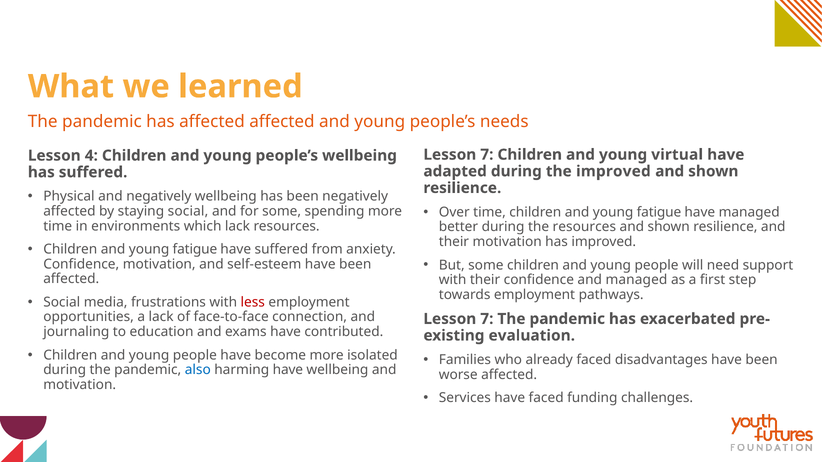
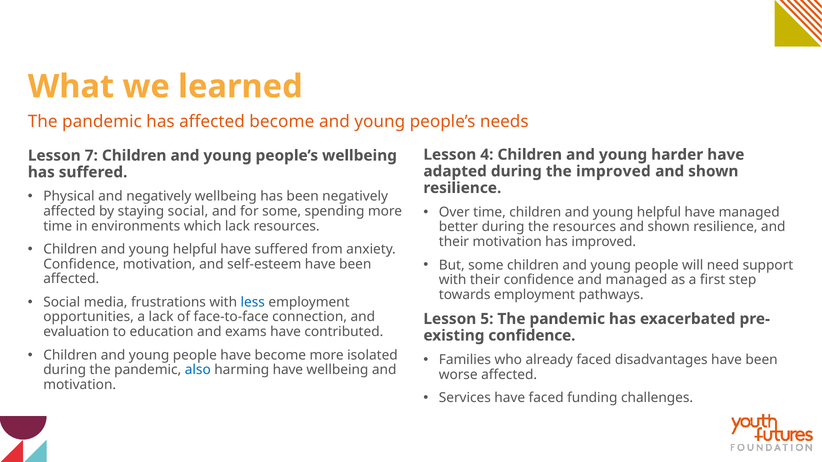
affected affected: affected -> become (282, 122)
7: 7 -> 4 (487, 155)
virtual: virtual -> harder (677, 155)
4: 4 -> 7 (91, 156)
fatigue: fatigue -> helpful (659, 212)
fatigue: fatigue -> helpful (195, 250)
less colour: red -> blue (253, 302)
7: 7 -> 5 (487, 319)
journaling: journaling -> evaluation (76, 332)
evaluation: evaluation -> confidence (532, 336)
